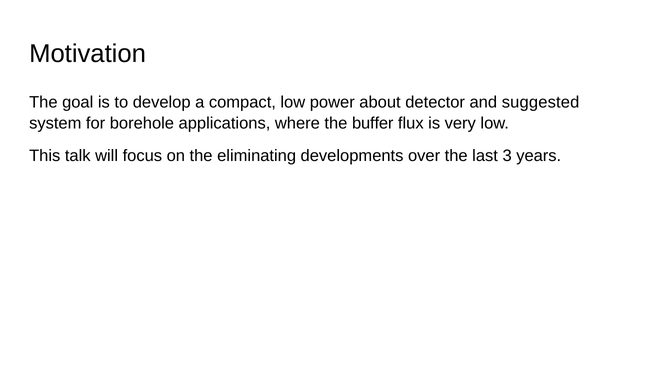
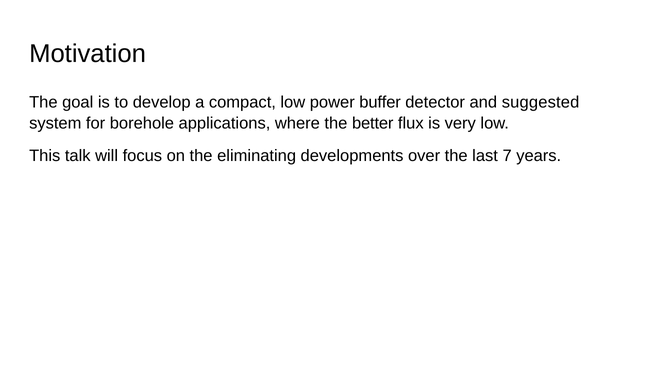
about: about -> buffer (380, 102)
buffer: buffer -> better (373, 123)
3: 3 -> 7 (507, 156)
